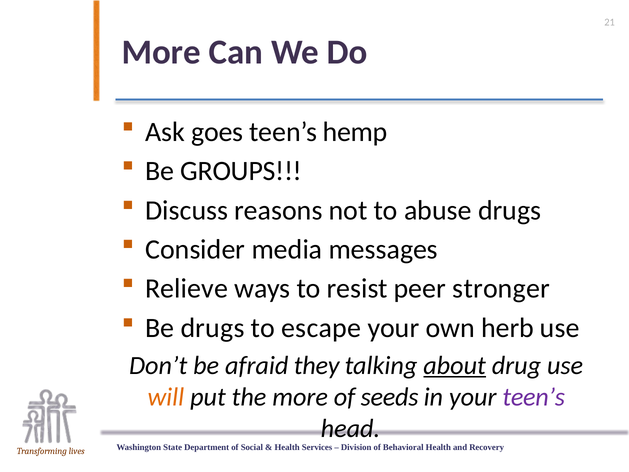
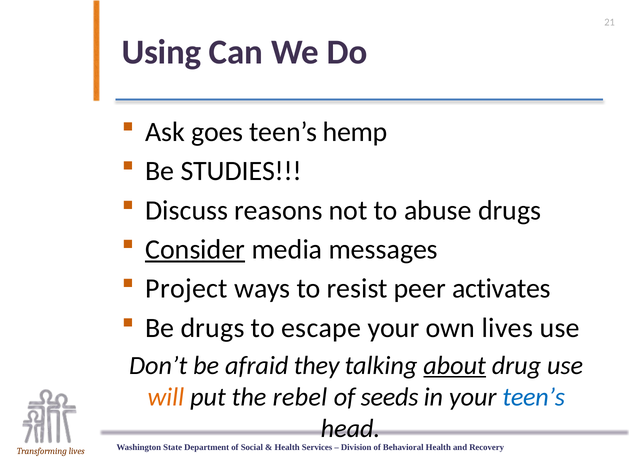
More: More -> Using (161, 52)
GROUPS: GROUPS -> STUDIES (241, 171)
Consider underline: none -> present (195, 249)
Relieve: Relieve -> Project (187, 289)
stronger: stronger -> activates (501, 289)
own herb: herb -> lives (507, 328)
the more: more -> rebel (300, 397)
teen’s colour: purple -> blue (534, 397)
